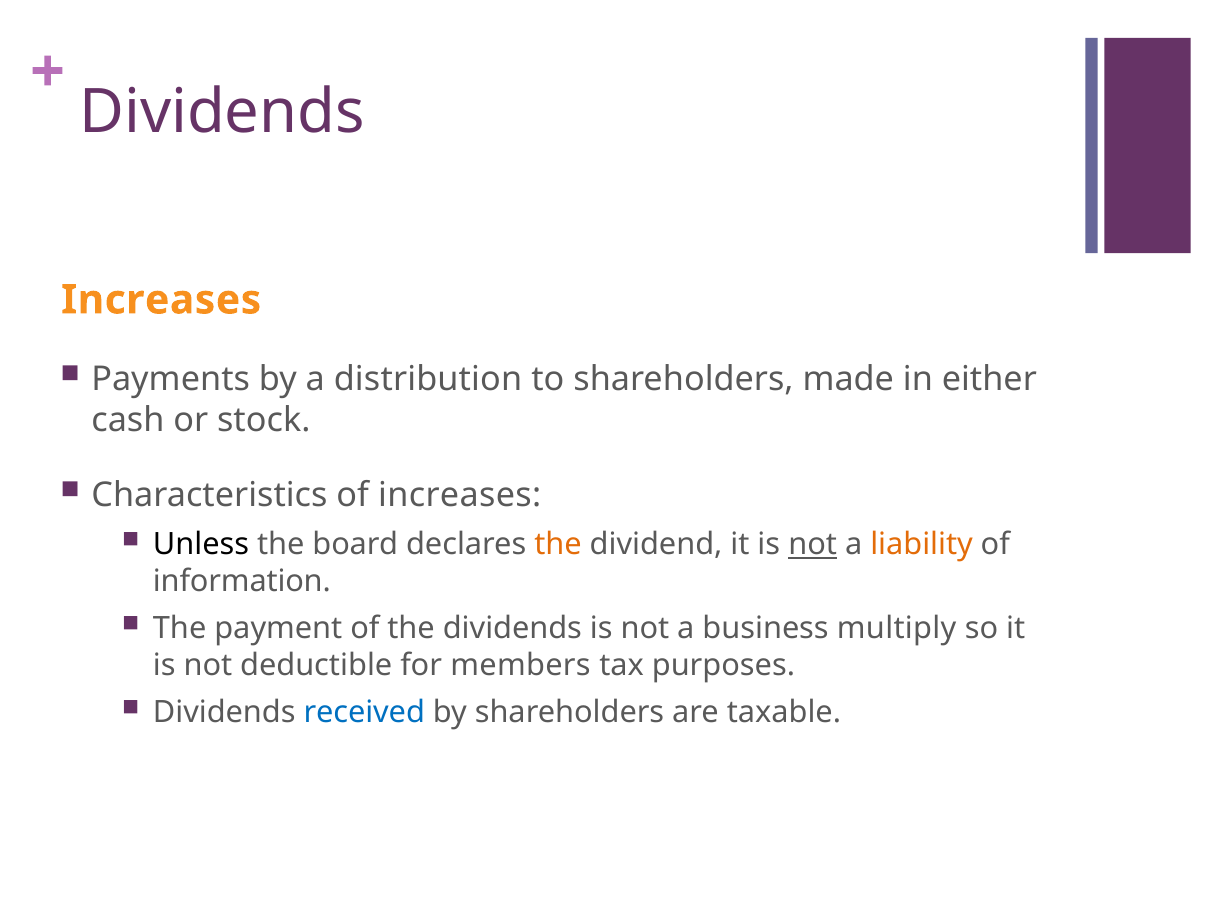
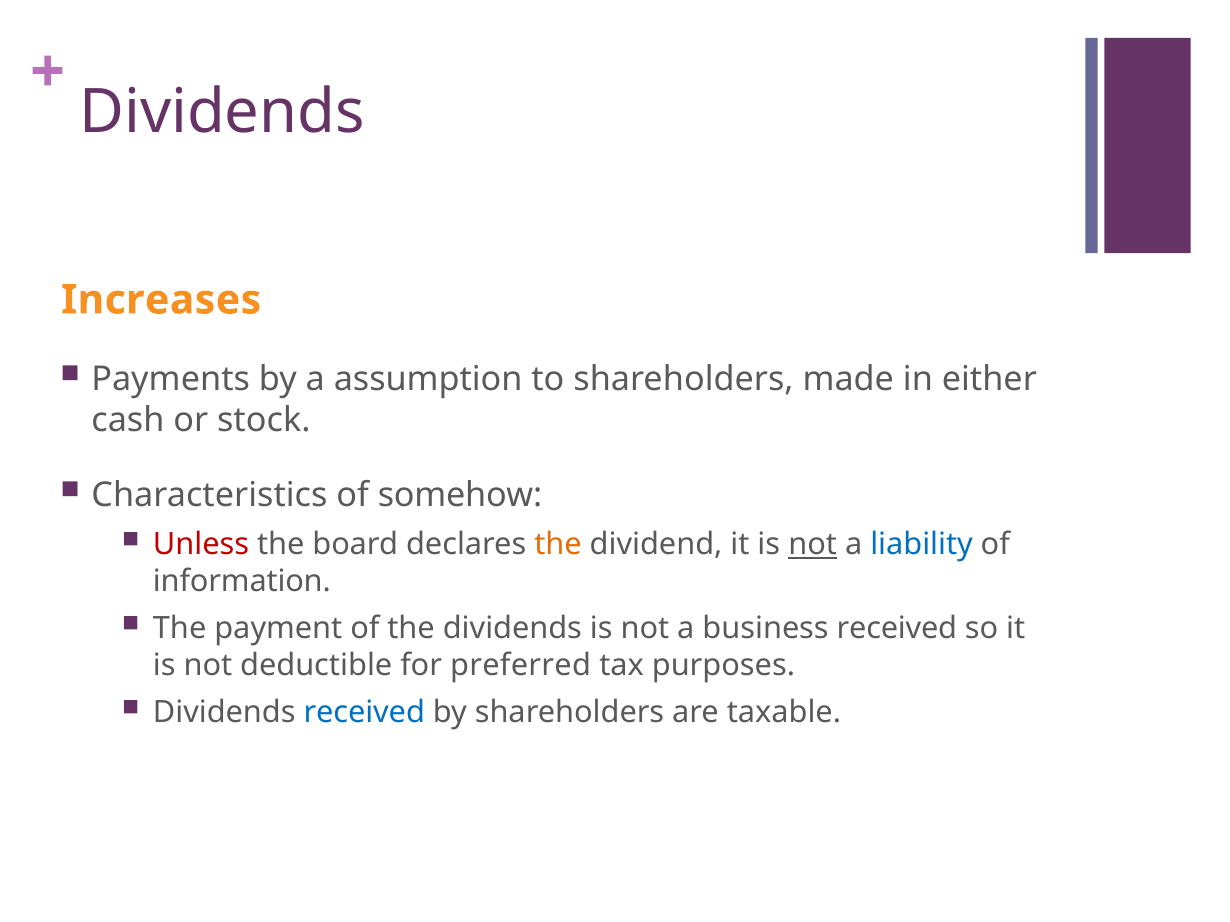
distribution: distribution -> assumption (428, 379)
of increases: increases -> somehow (460, 495)
Unless colour: black -> red (201, 544)
liability colour: orange -> blue (922, 544)
business multiply: multiply -> received (897, 628)
members: members -> preferred (521, 665)
